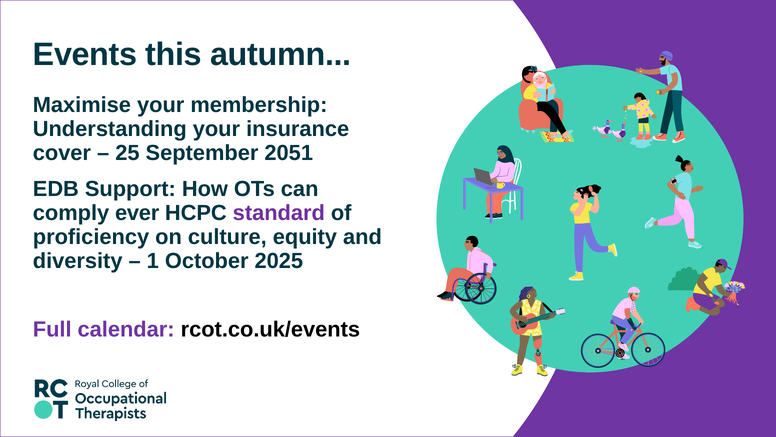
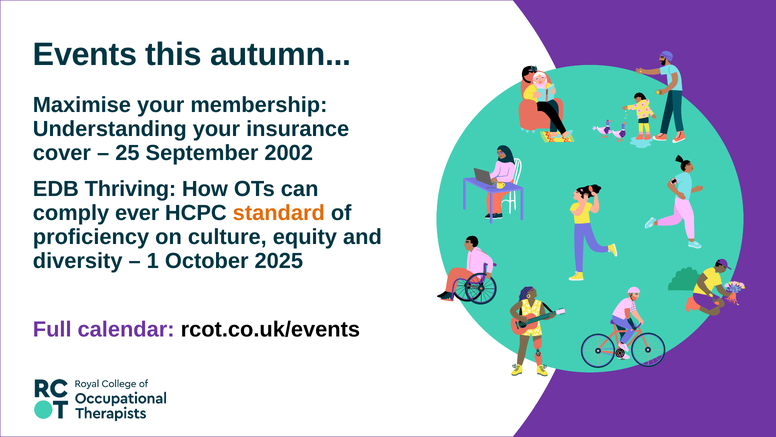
2051: 2051 -> 2002 (289, 153)
Support: Support -> Thriving (130, 189)
standard colour: purple -> orange (279, 213)
